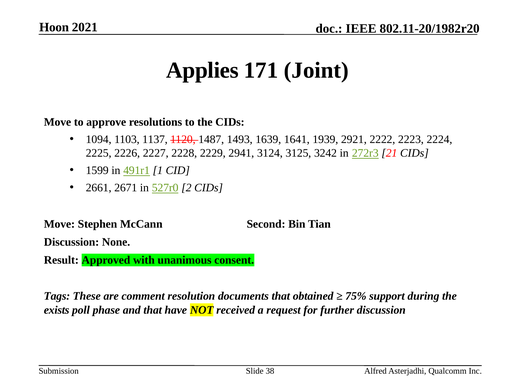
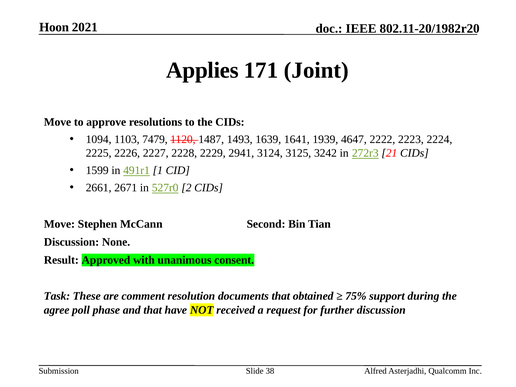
1137: 1137 -> 7479 (155, 139)
2921: 2921 -> 4647 (354, 139)
Tags: Tags -> Task (57, 296)
exists: exists -> agree (57, 310)
